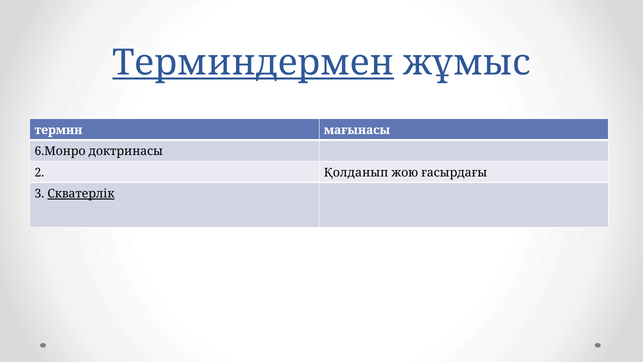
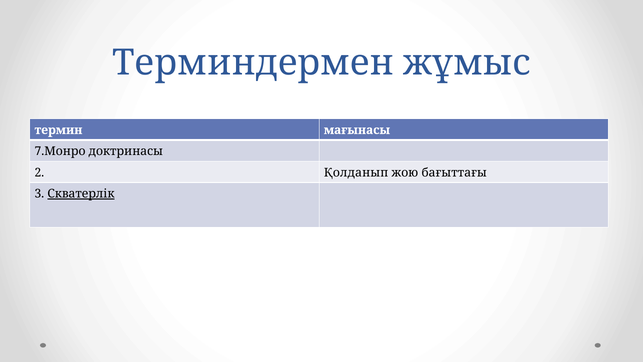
Терминдермен underline: present -> none (253, 63)
6.Монро: 6.Монро -> 7.Монро (60, 151)
ғасырдағы: ғасырдағы -> бағыттағы (454, 172)
